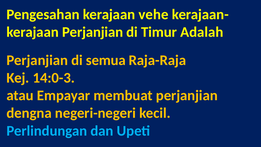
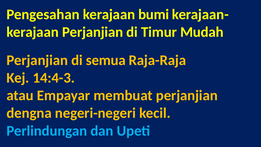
vehe: vehe -> bumi (154, 14)
Adalah: Adalah -> Mudah (202, 32)
14:0-3: 14:0-3 -> 14:4-3 (54, 78)
